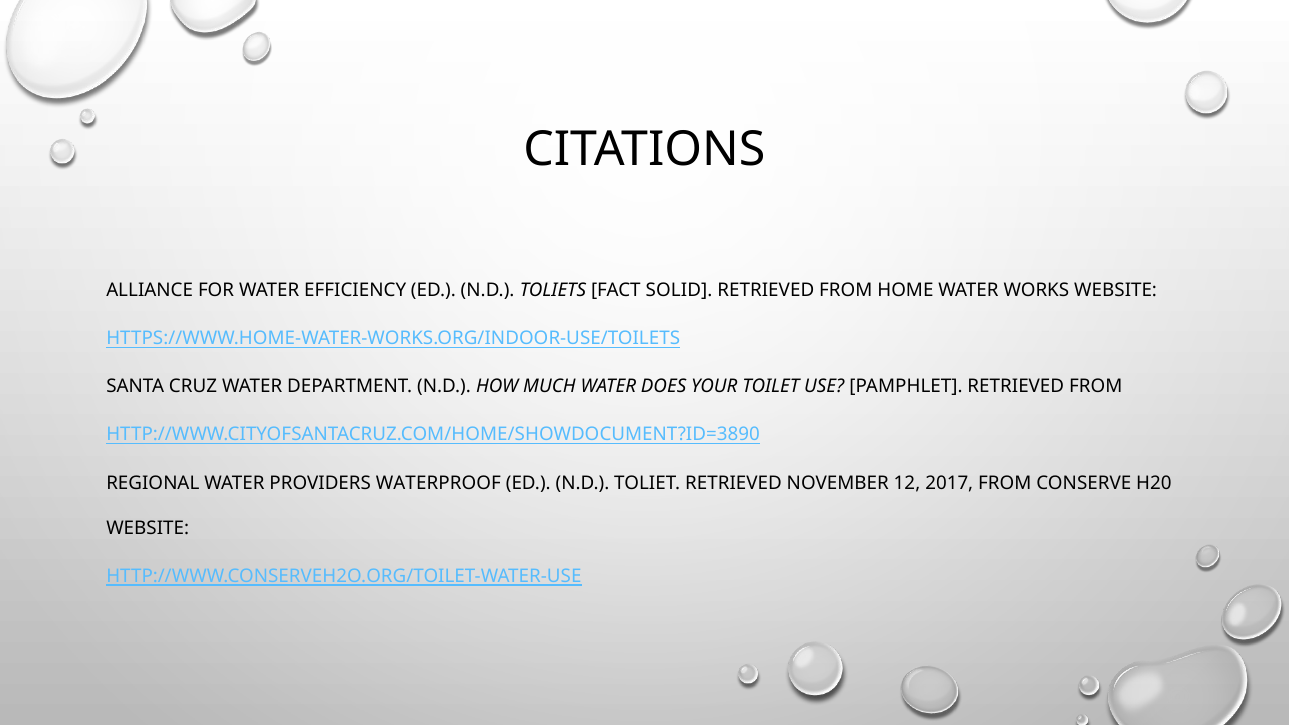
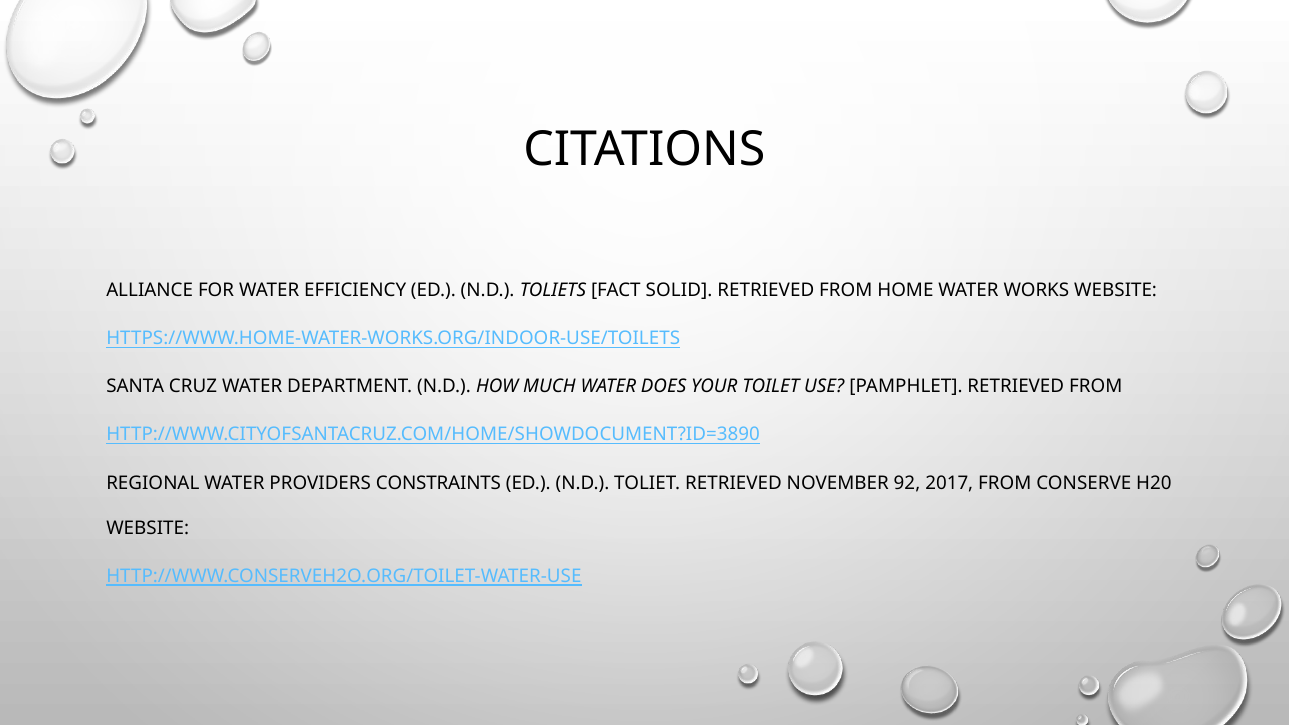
WATERPROOF: WATERPROOF -> CONSTRAINTS (438, 483)
12: 12 -> 92 (907, 483)
